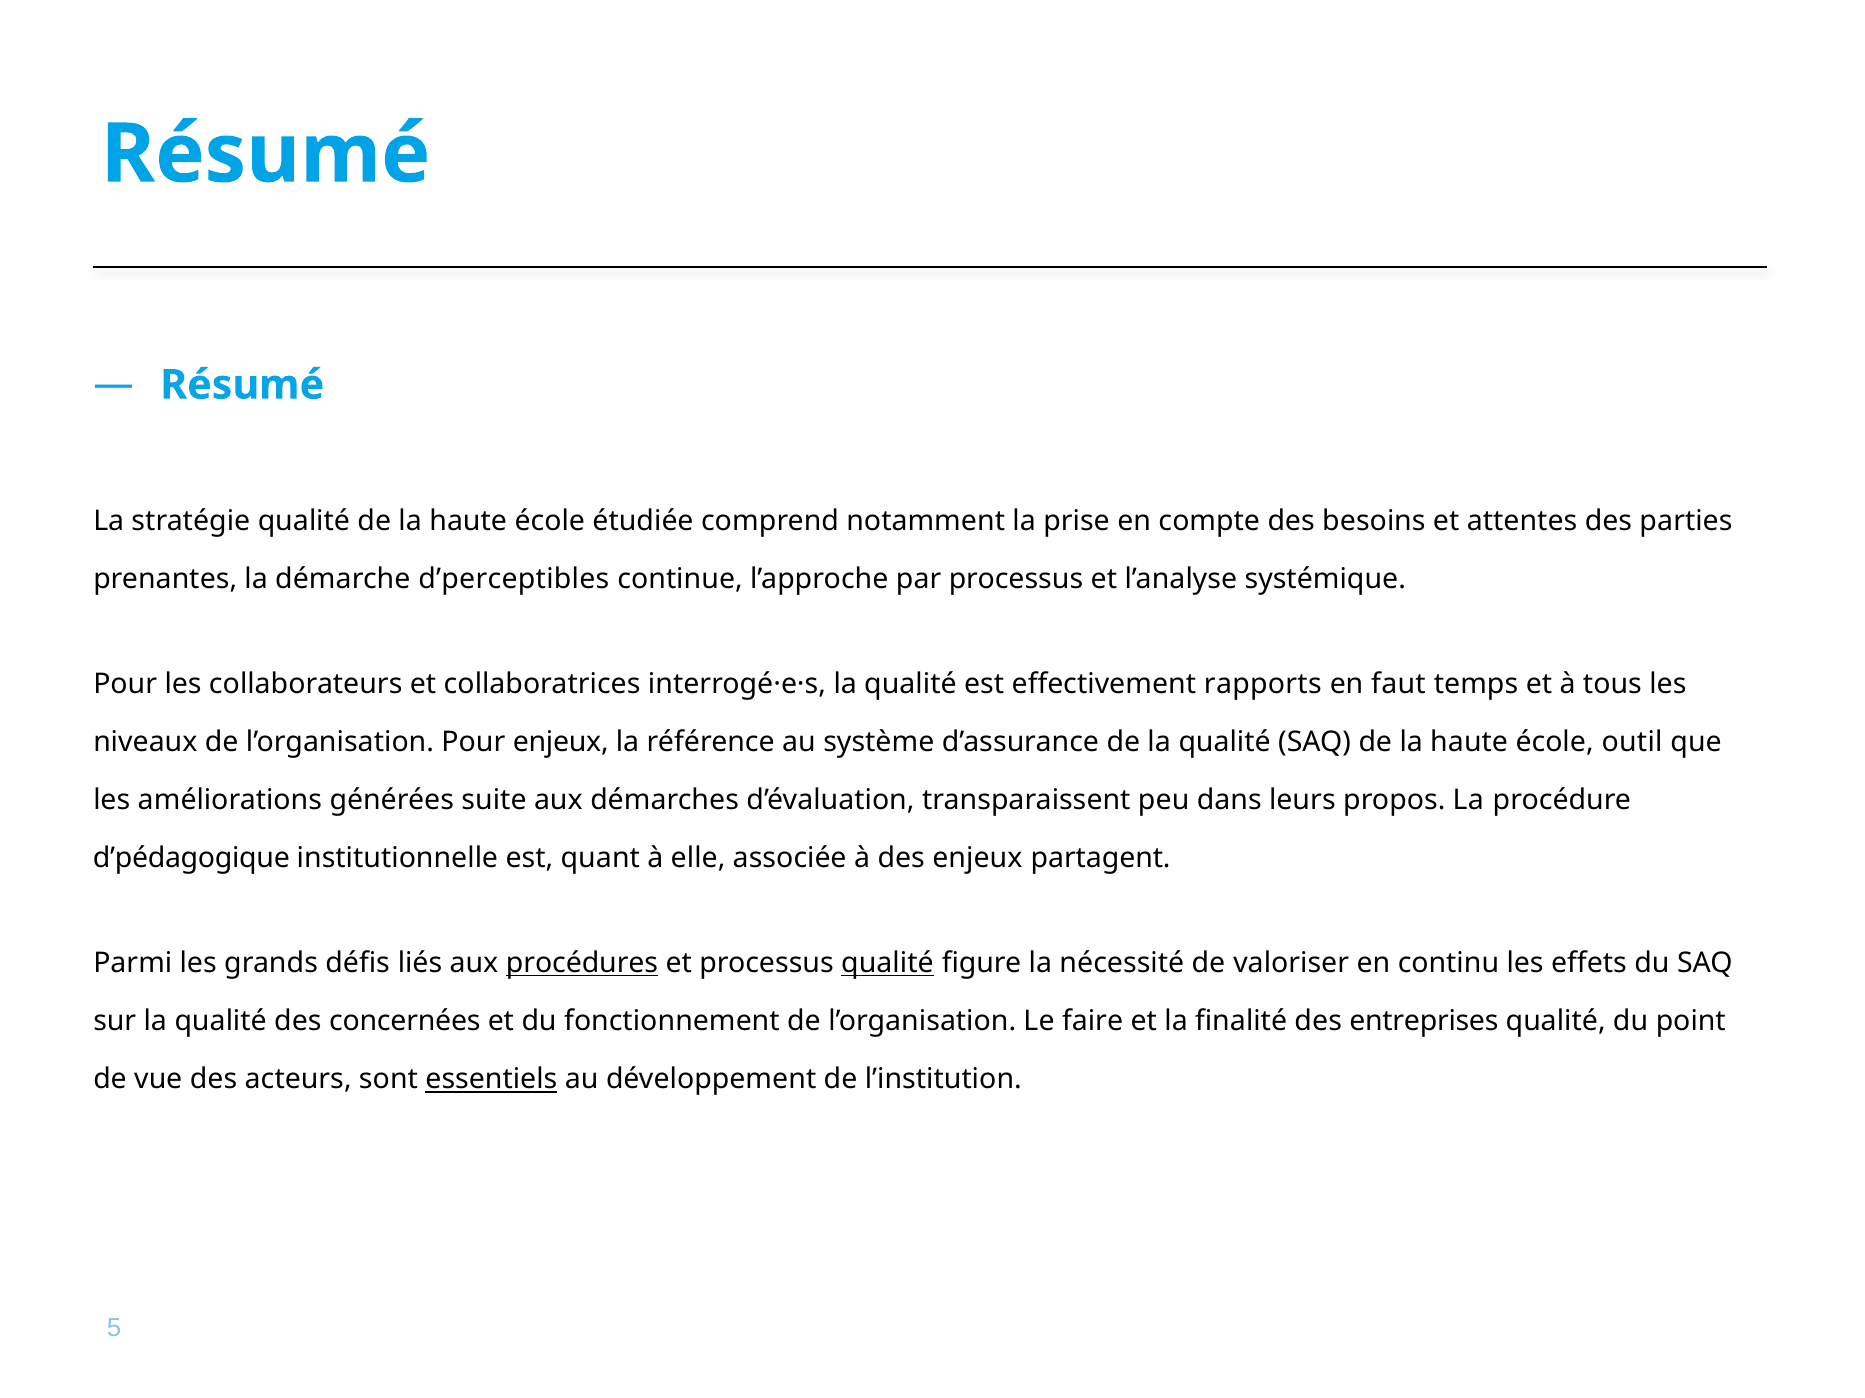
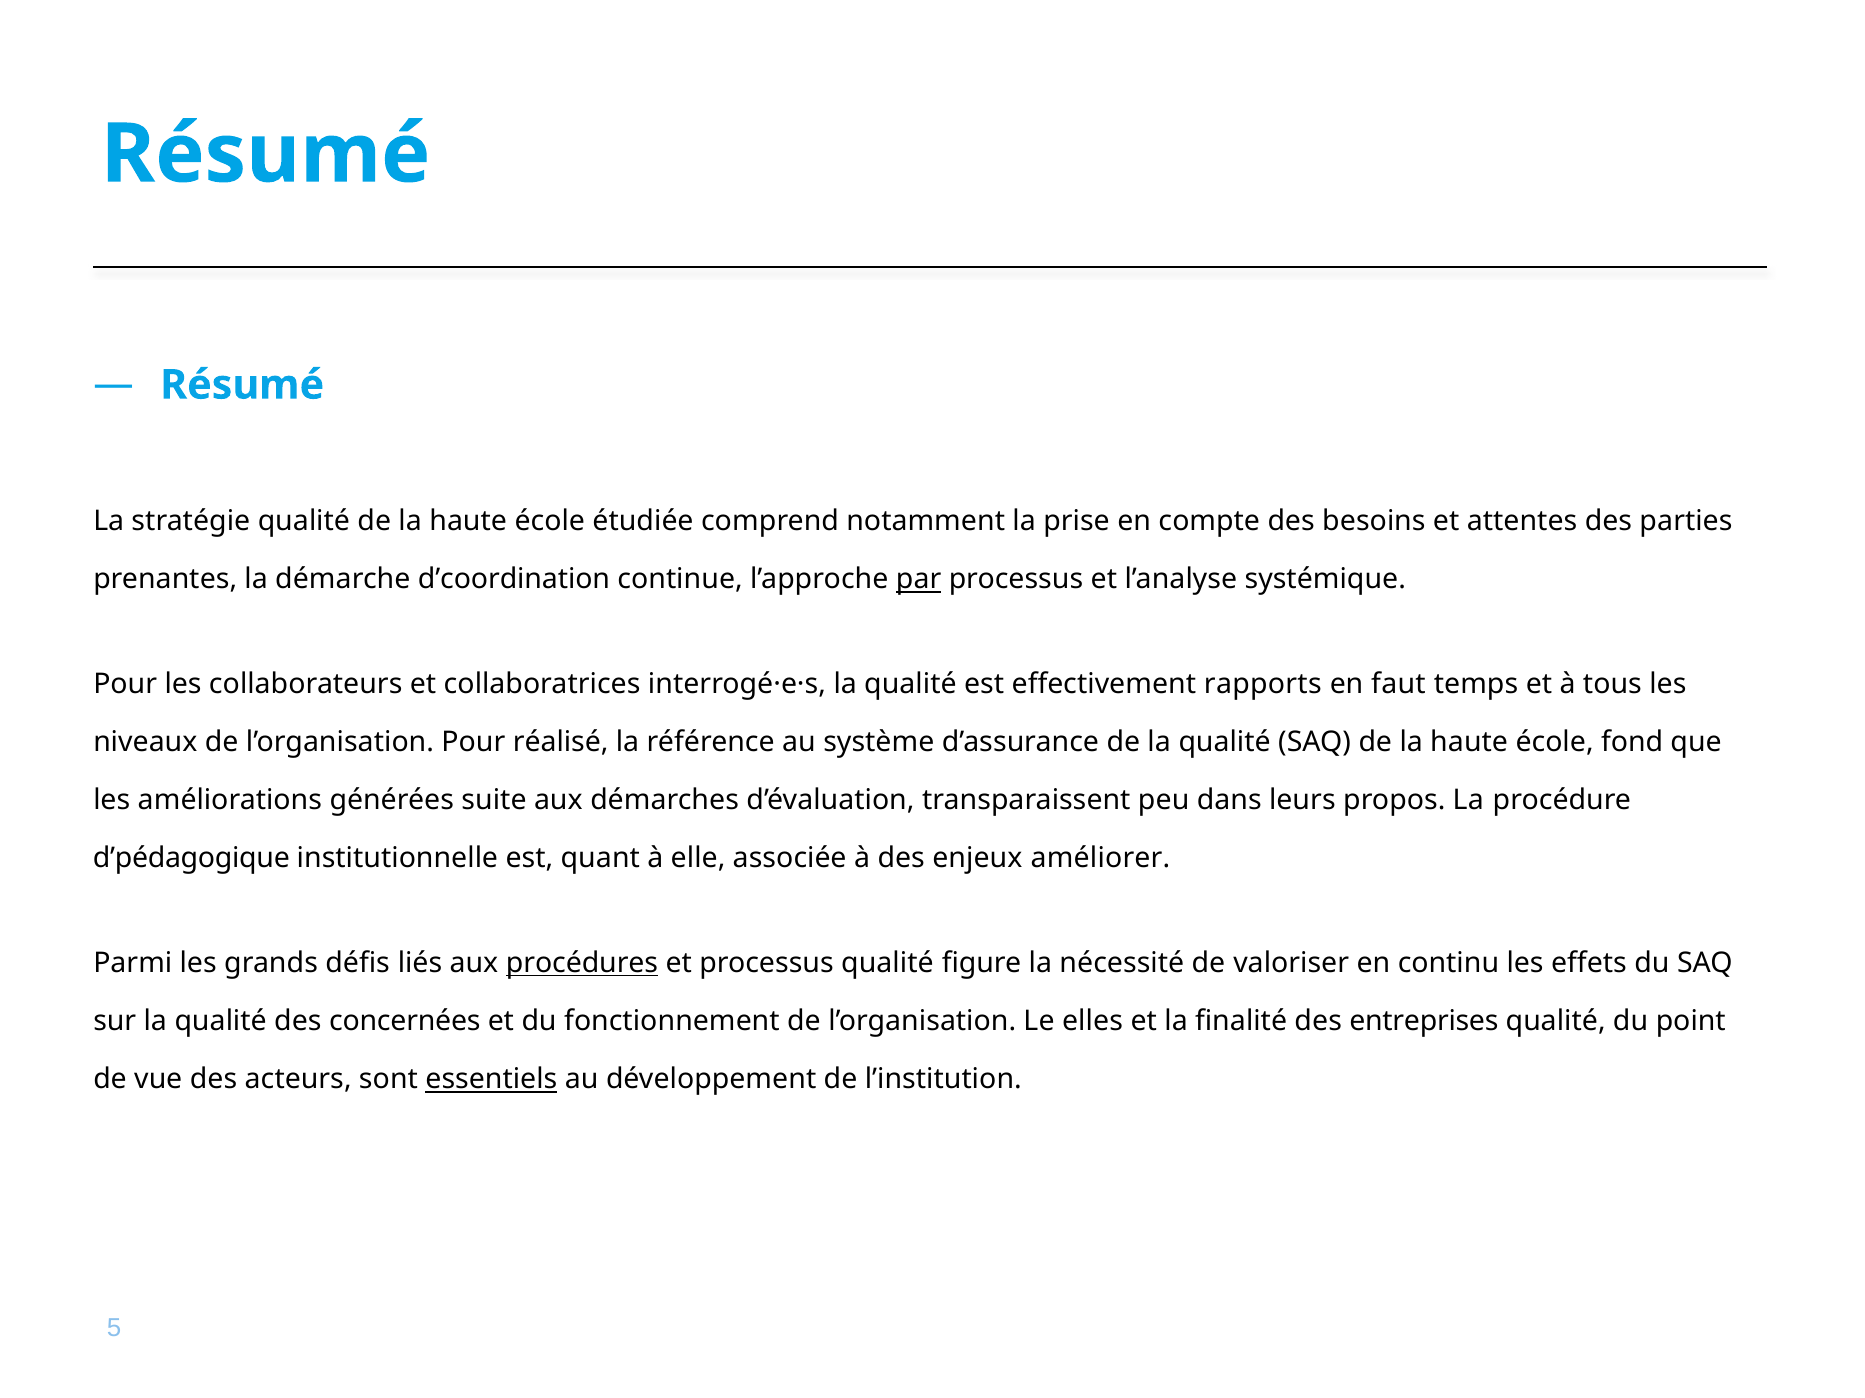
d’perceptibles: d’perceptibles -> d’coordination (514, 580)
par underline: none -> present (919, 580)
Pour enjeux: enjeux -> réalisé (561, 743)
outil: outil -> fond (1632, 743)
partagent: partagent -> améliorer (1101, 859)
qualité underline: present -> none (887, 964)
faire: faire -> elles (1093, 1022)
